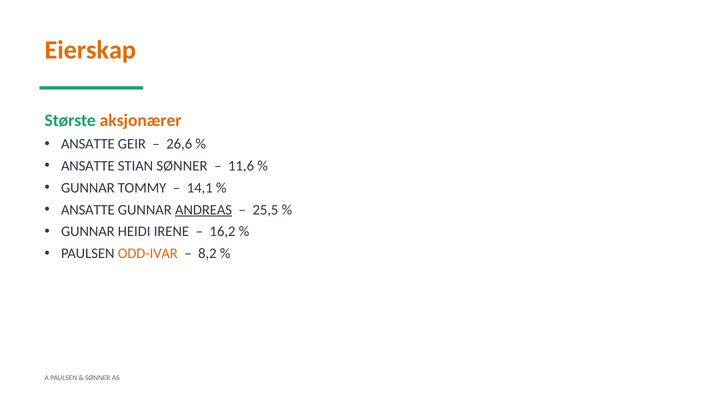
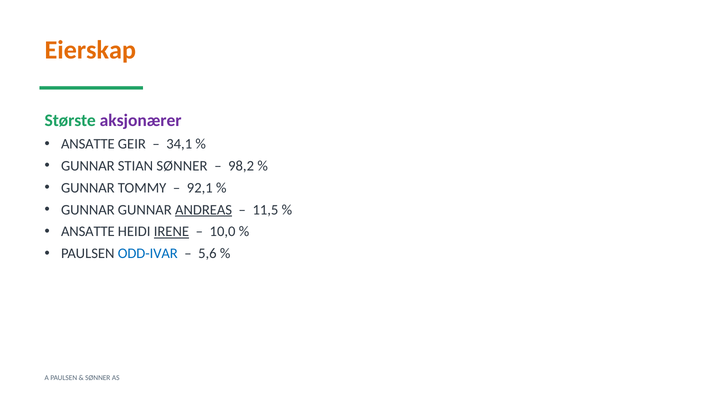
aksjonærer colour: orange -> purple (141, 121)
26,6: 26,6 -> 34,1 (179, 144)
ANSATTE: ANSATTE -> GUNNAR (88, 166)
11,6: 11,6 -> 98,2 (241, 166)
14,1: 14,1 -> 92,1 (200, 188)
ANSATTE: ANSATTE -> GUNNAR (88, 210)
25,5: 25,5 -> 11,5 (265, 210)
GUNNAR: GUNNAR -> ANSATTE (88, 232)
IRENE underline: none -> present (171, 232)
16,2: 16,2 -> 10,0 (223, 232)
ODD-IVAR colour: orange -> blue (148, 254)
8,2: 8,2 -> 5,6 (207, 254)
